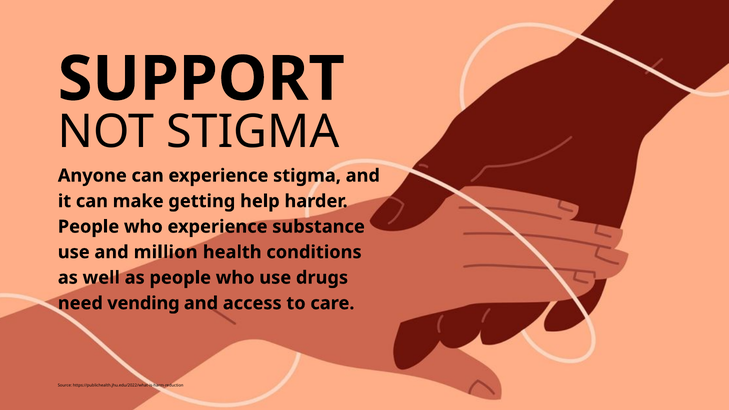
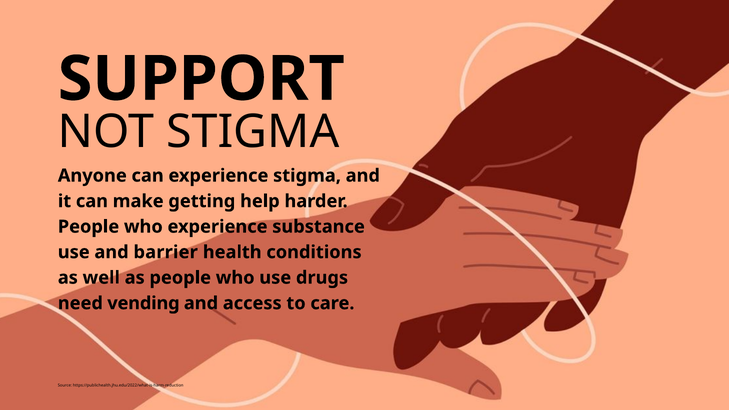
million: million -> barrier (166, 252)
